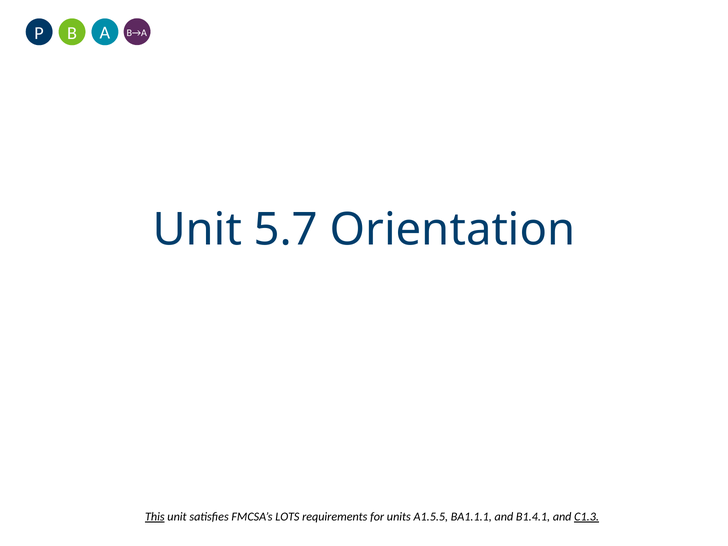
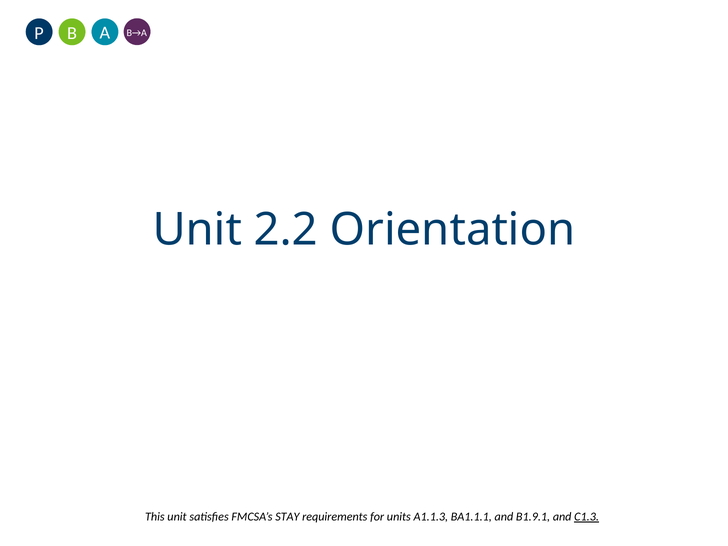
5.7: 5.7 -> 2.2 (286, 230)
This underline: present -> none (155, 517)
LOTS: LOTS -> STAY (287, 517)
A1.5.5: A1.5.5 -> A1.1.3 (431, 517)
B1.4.1: B1.4.1 -> B1.9.1 (533, 517)
